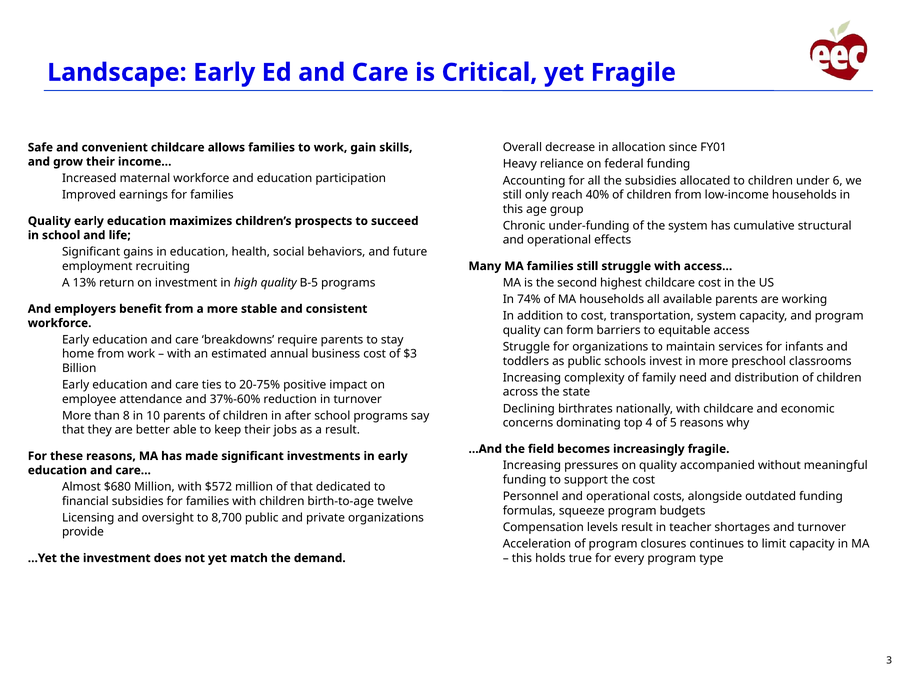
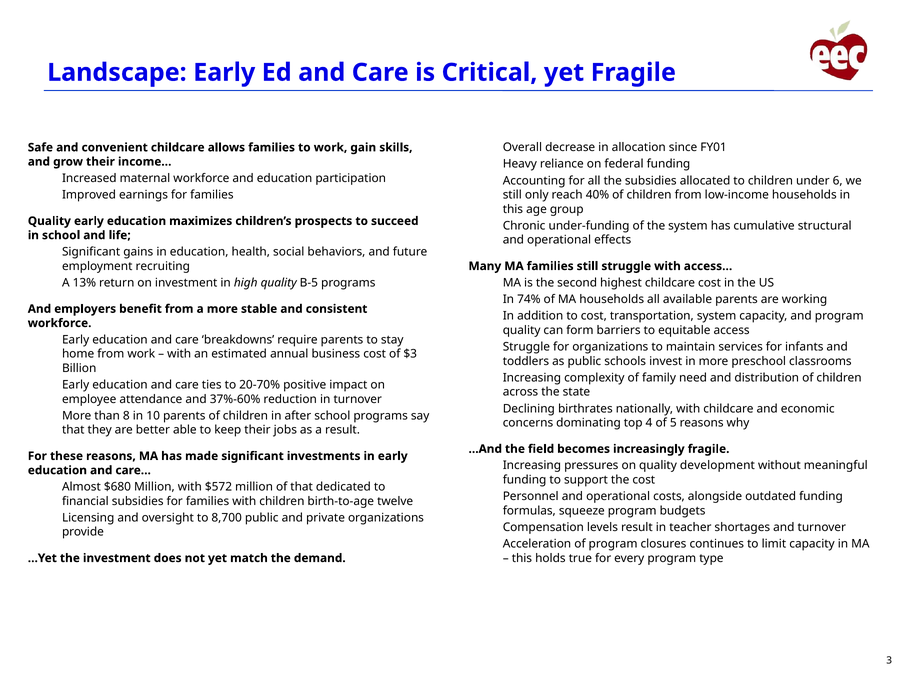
20-75%: 20-75% -> 20-70% (260, 385)
accompanied: accompanied -> development (717, 466)
